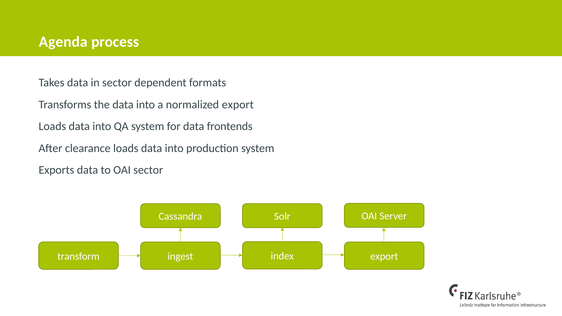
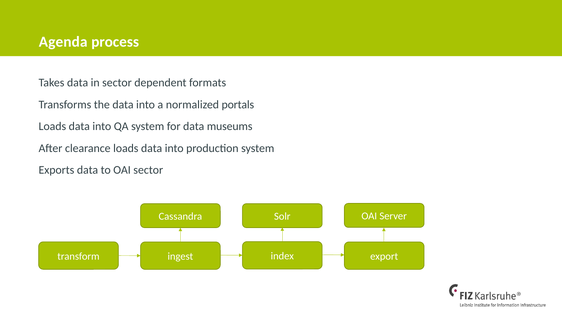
normalized export: export -> portals (238, 105)
frontends: frontends -> museums (230, 126)
